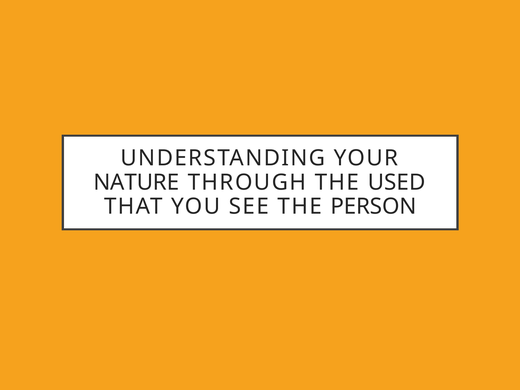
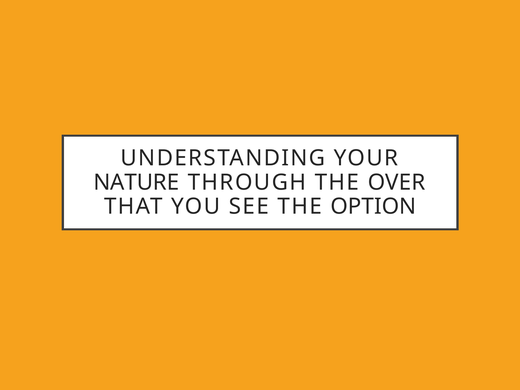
USED: USED -> OVER (397, 182)
PERSON: PERSON -> OPTION (373, 207)
